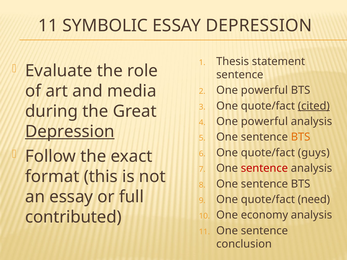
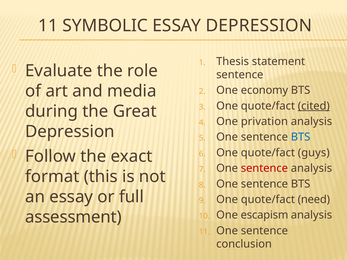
powerful: powerful -> economy (264, 90)
powerful: powerful -> privation (264, 122)
Depression underline: present -> none (70, 132)
BTS colour: orange -> blue (301, 137)
contributed: contributed -> assessment (73, 217)
economy: economy -> escapism (264, 215)
